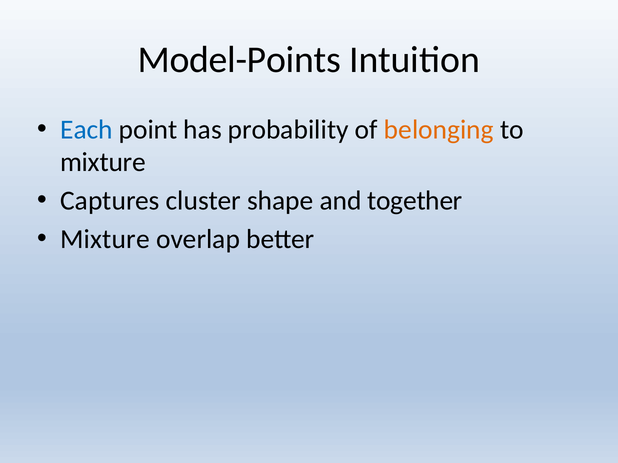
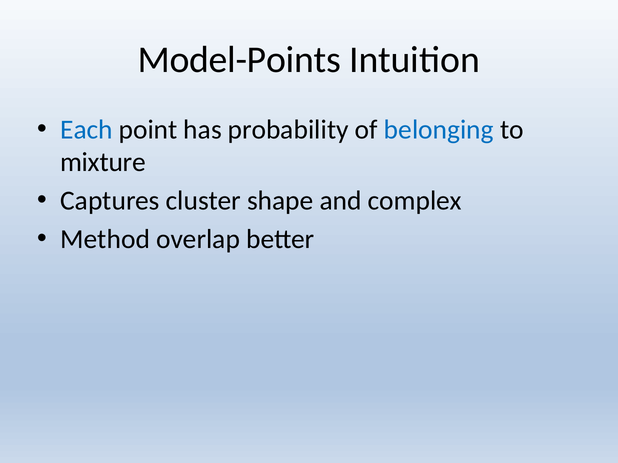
belonging colour: orange -> blue (439, 130)
together: together -> complex (415, 201)
Mixture: Mixture -> Method (105, 240)
